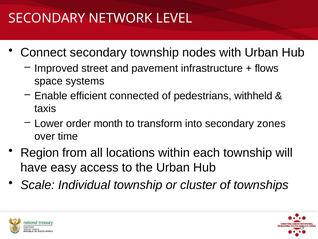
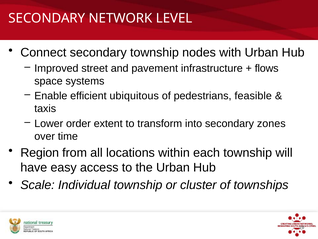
connected: connected -> ubiquitous (134, 96)
withheld: withheld -> feasible (253, 96)
month: month -> extent (108, 123)
